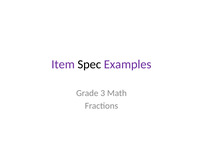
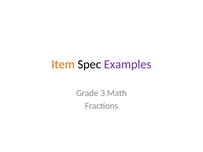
Item colour: purple -> orange (63, 64)
